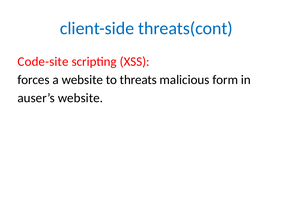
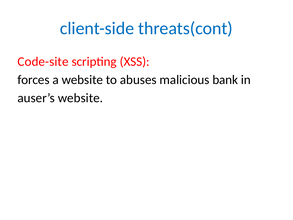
threats: threats -> abuses (138, 80)
form: form -> bank (225, 80)
